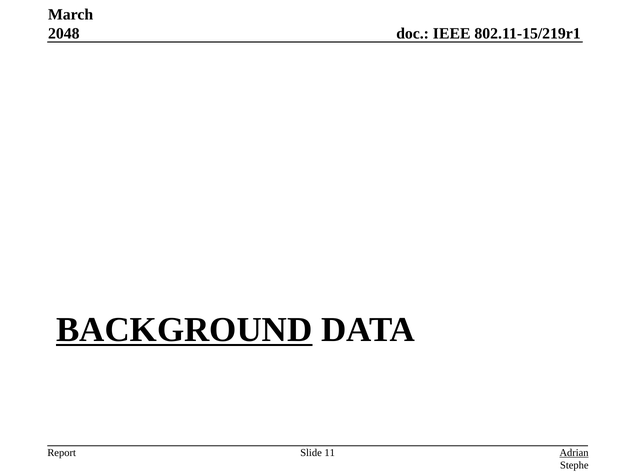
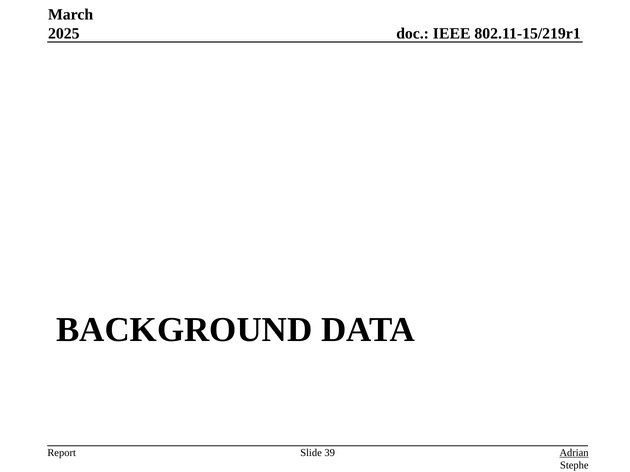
2048: 2048 -> 2025 (64, 34)
BACKGROUND underline: present -> none (184, 330)
11: 11 -> 39 (330, 453)
